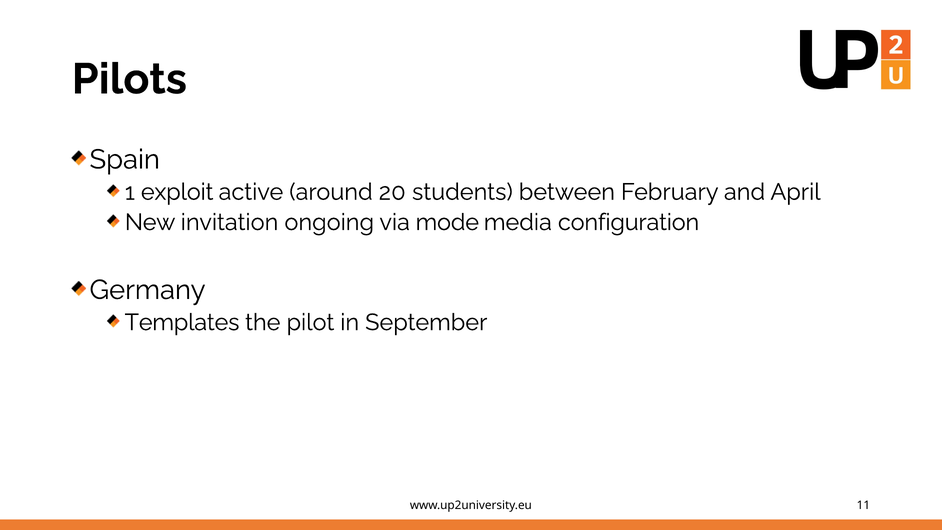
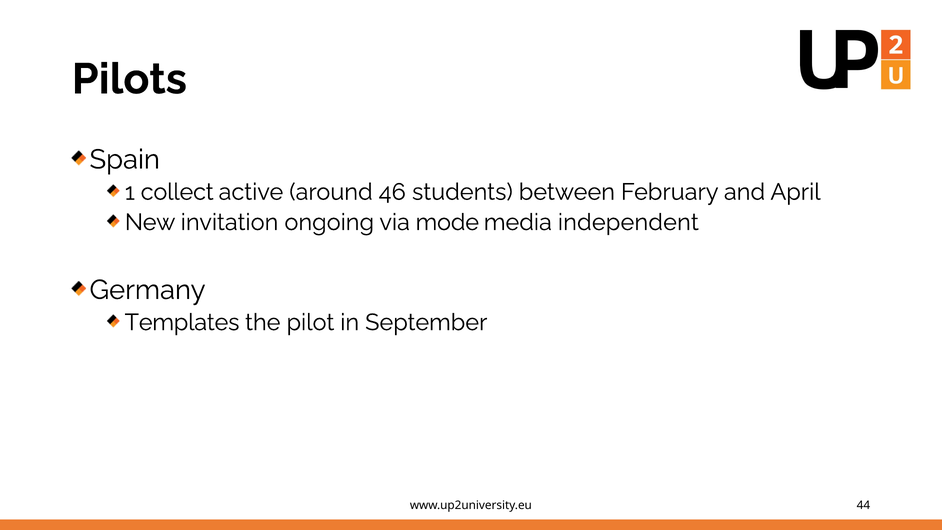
exploit: exploit -> collect (177, 192)
20: 20 -> 46 (392, 192)
configuration: configuration -> independent (628, 222)
11: 11 -> 44 (863, 505)
